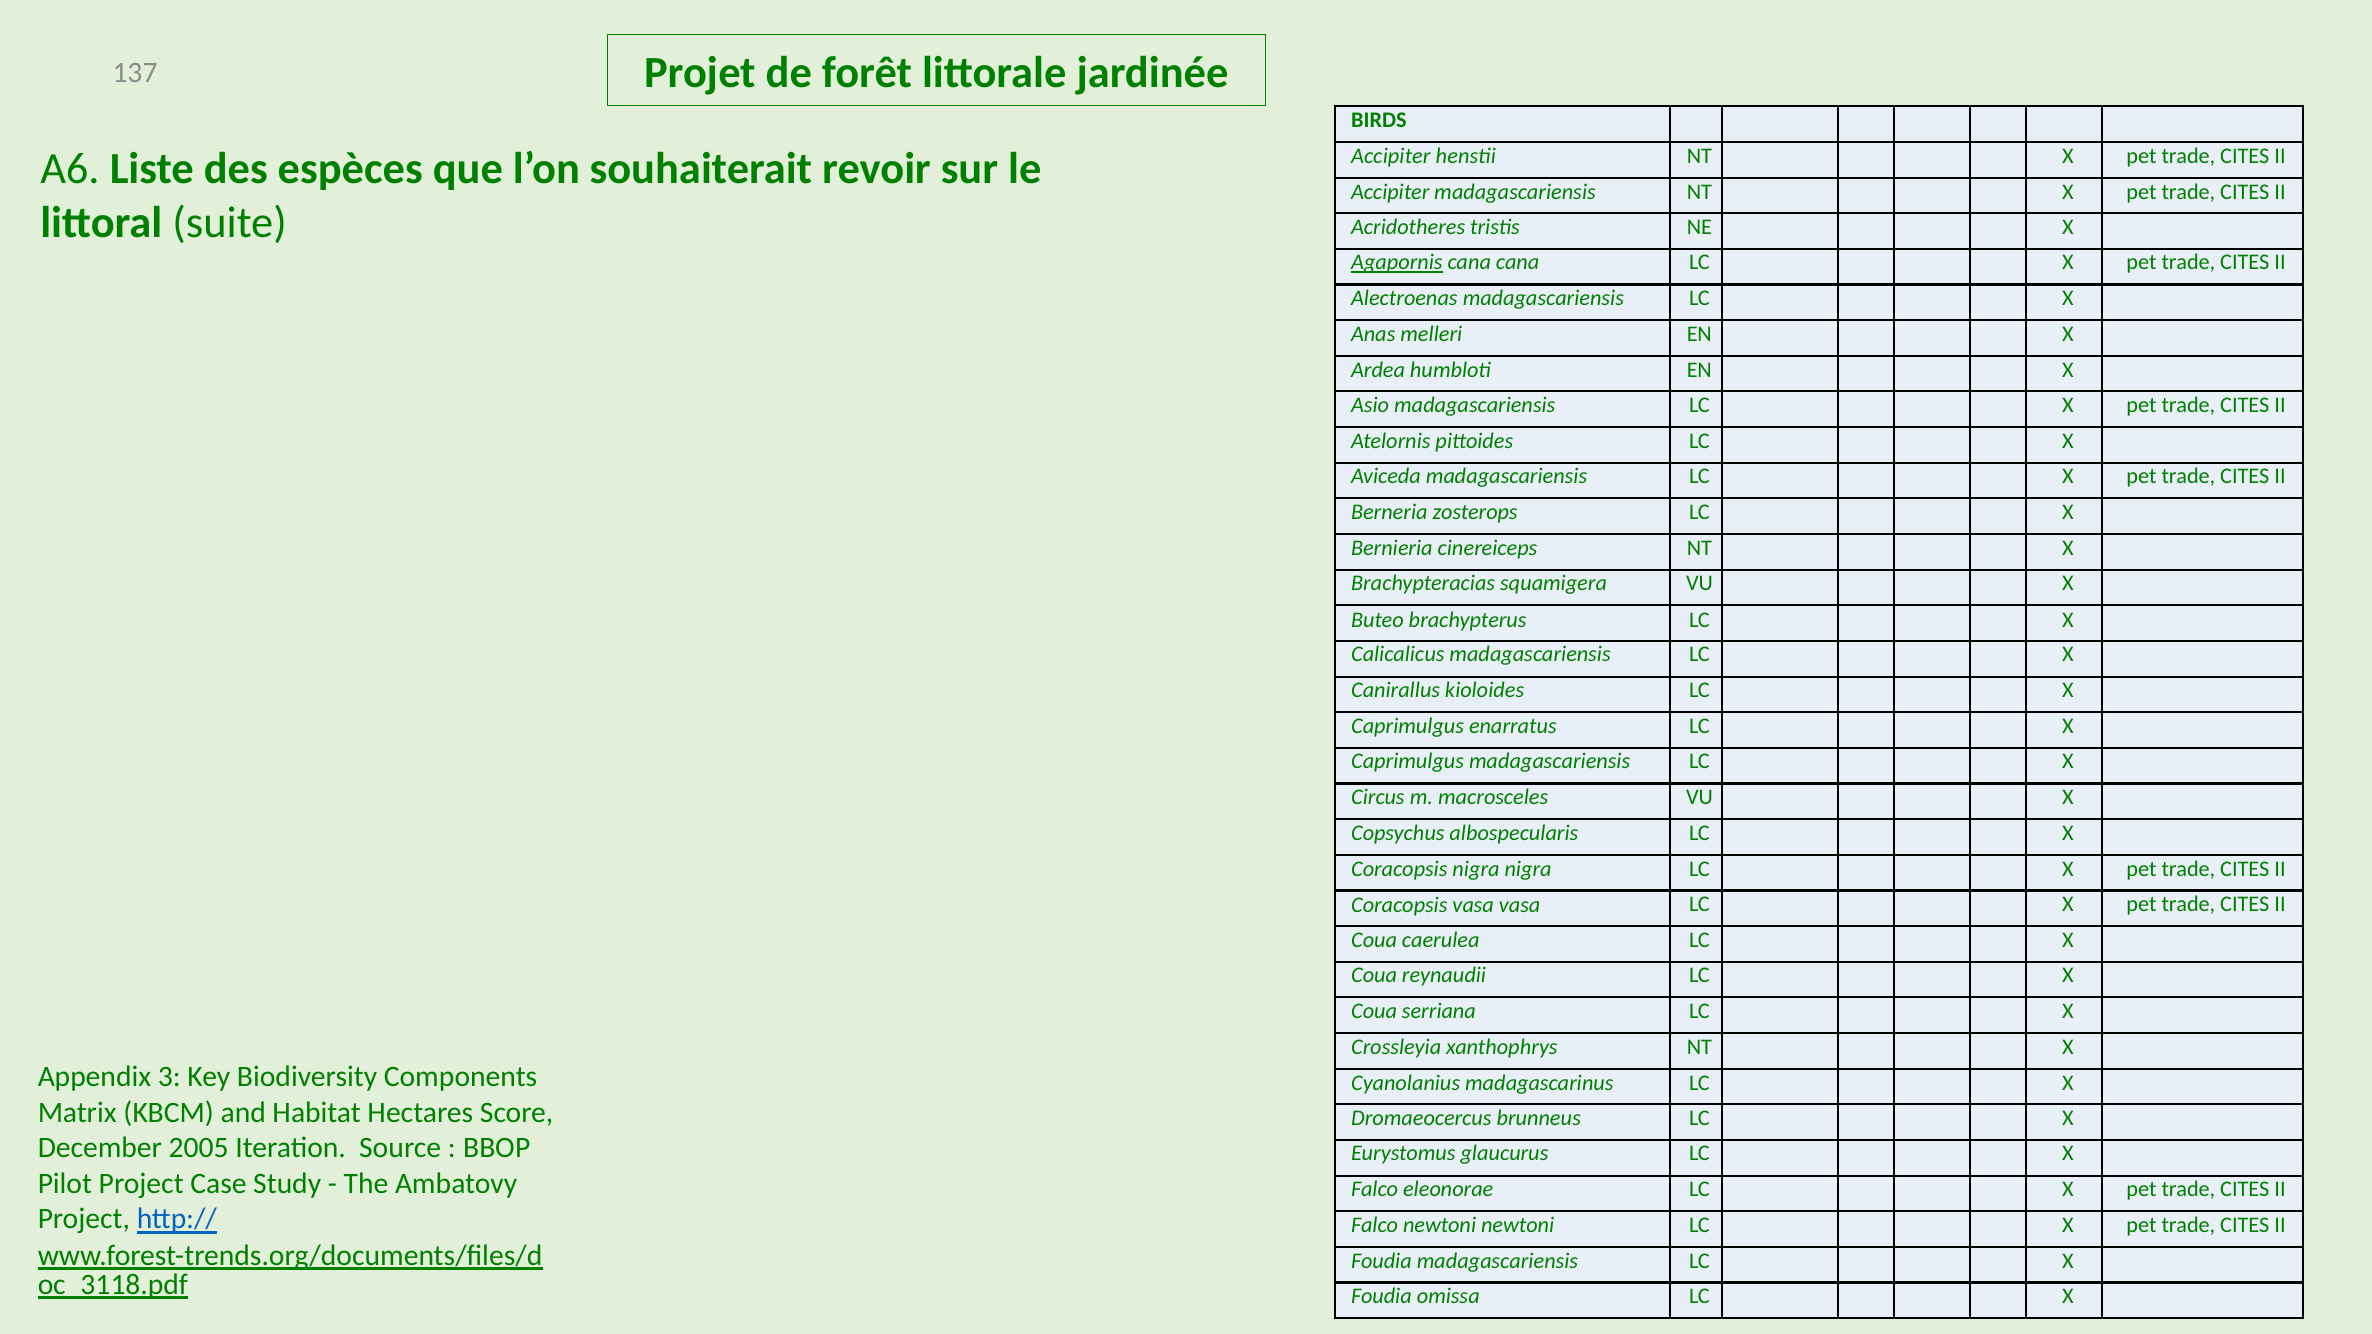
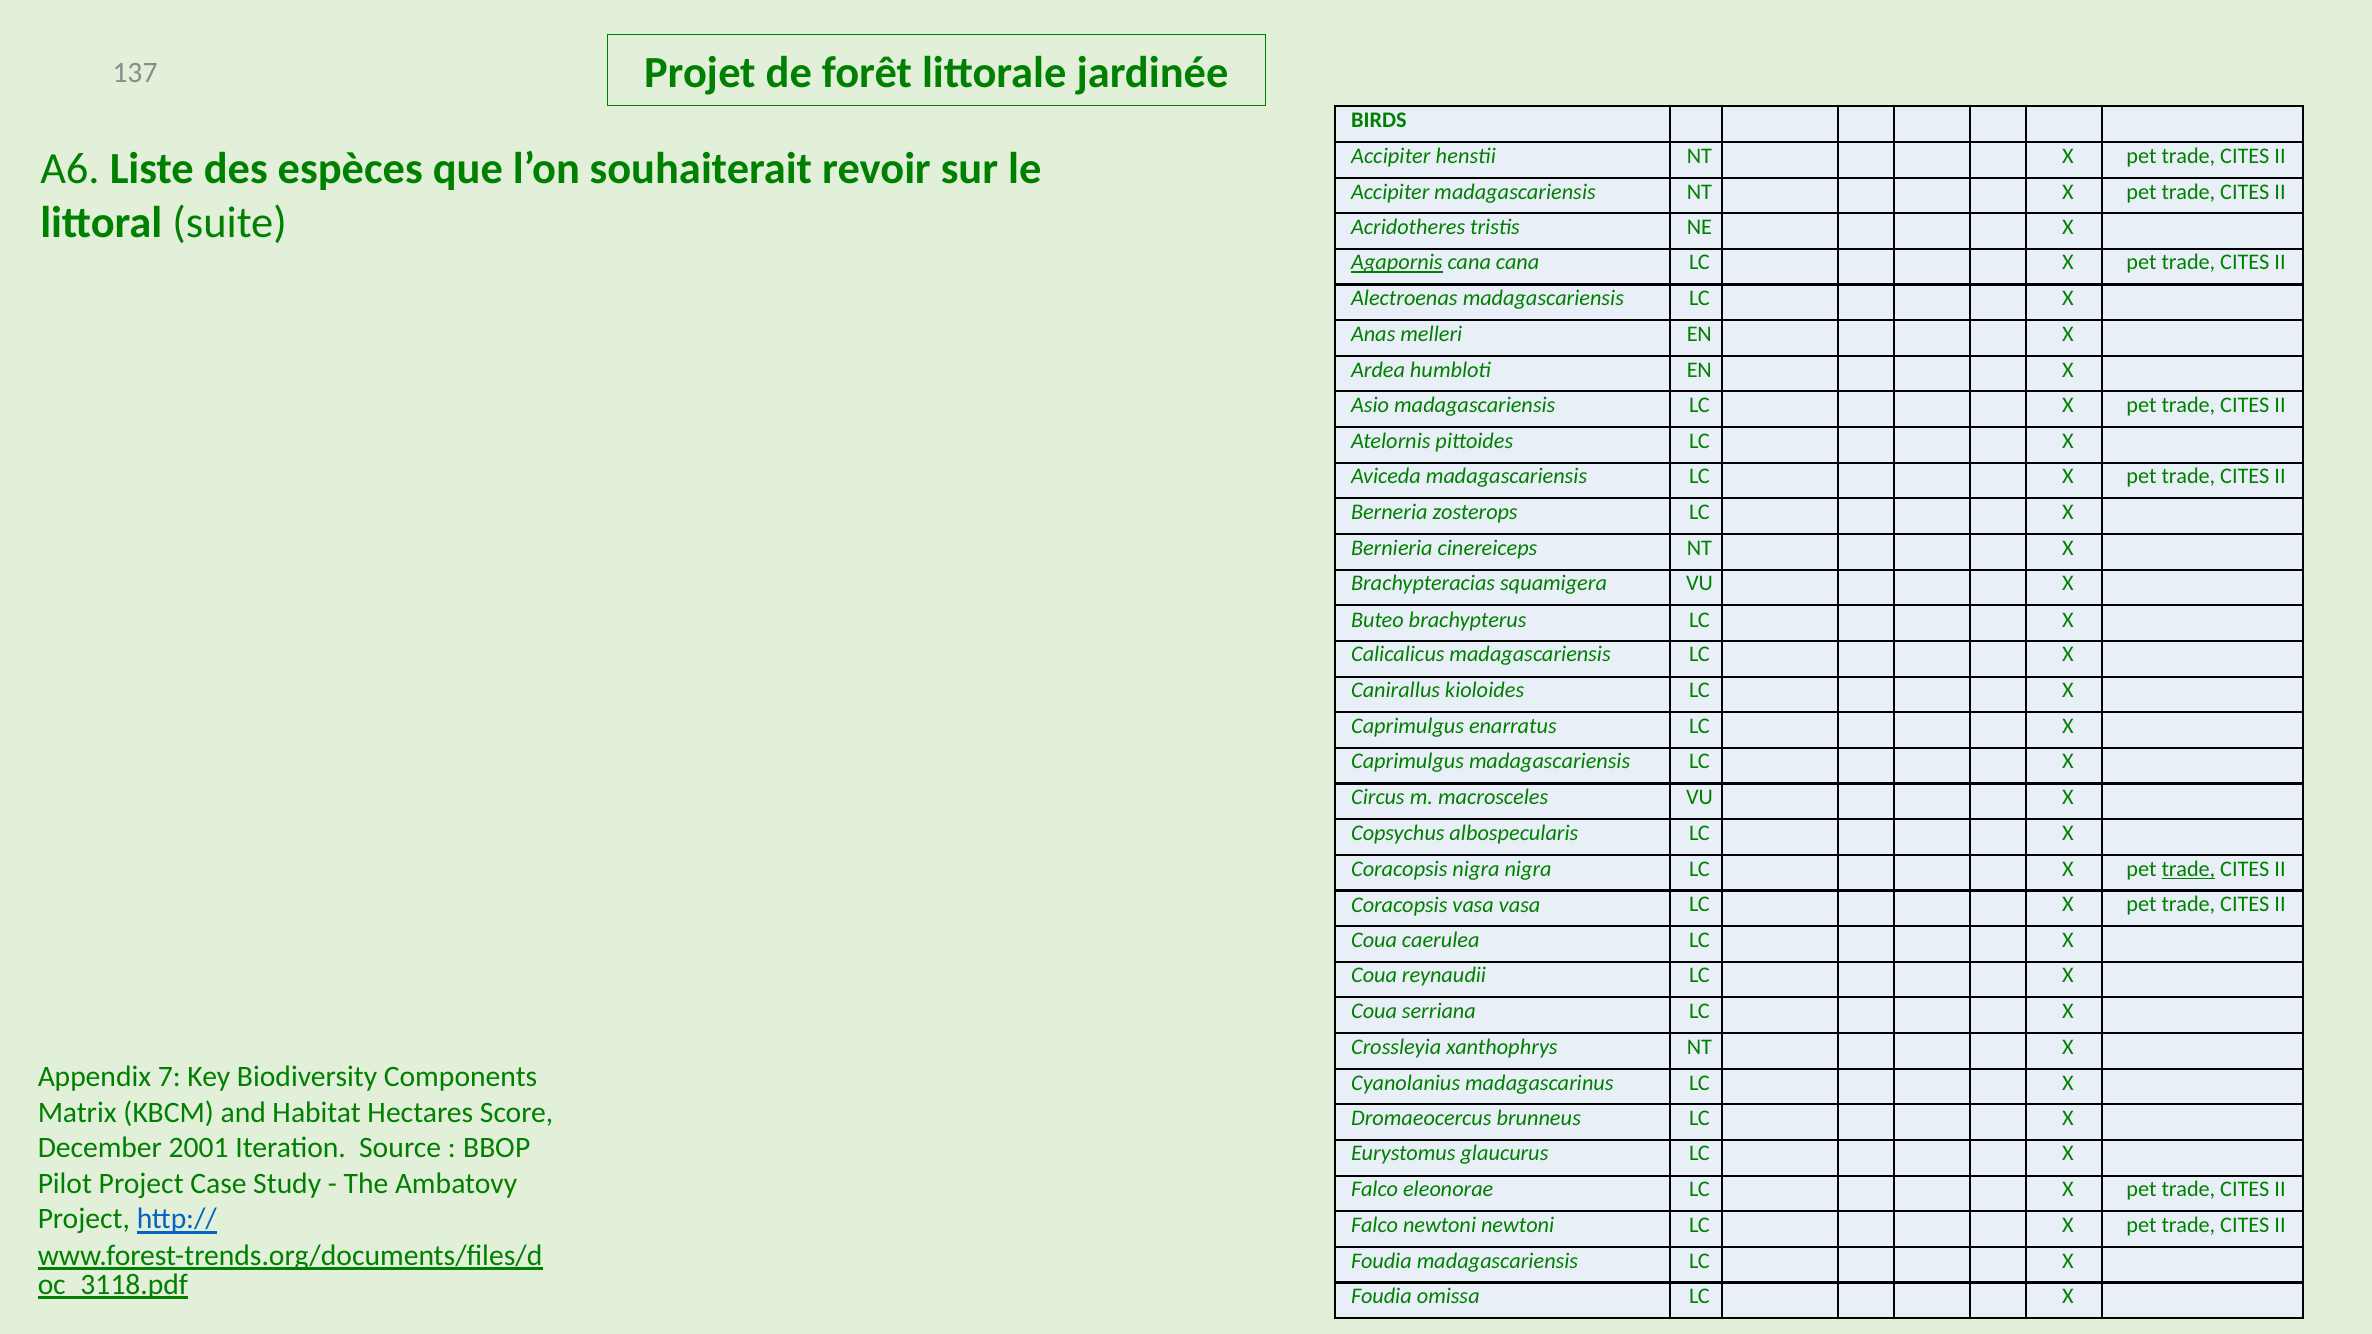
trade underline: none -> present (2188, 869)
3: 3 -> 7 (169, 1077)
2005: 2005 -> 2001 (199, 1148)
